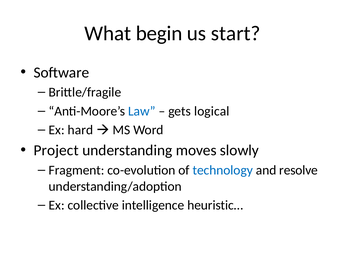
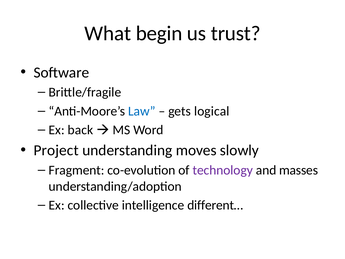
start: start -> trust (236, 33)
hard: hard -> back (80, 130)
technology colour: blue -> purple (223, 170)
resolve: resolve -> masses (299, 170)
heuristic…: heuristic… -> different… (215, 205)
